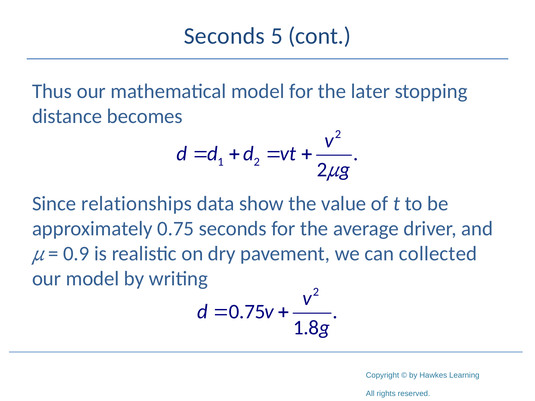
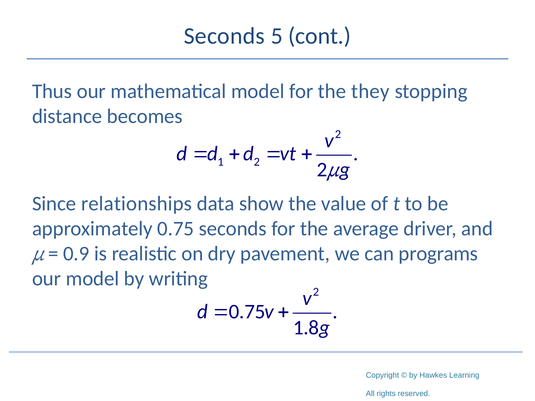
later: later -> they (370, 91)
collected: collected -> programs (438, 254)
